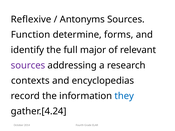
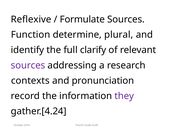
Antonyms: Antonyms -> Formulate (82, 19)
forms: forms -> plural (119, 35)
major: major -> clarify (93, 50)
encyclopedias: encyclopedias -> pronunciation (103, 81)
they colour: blue -> purple (124, 96)
